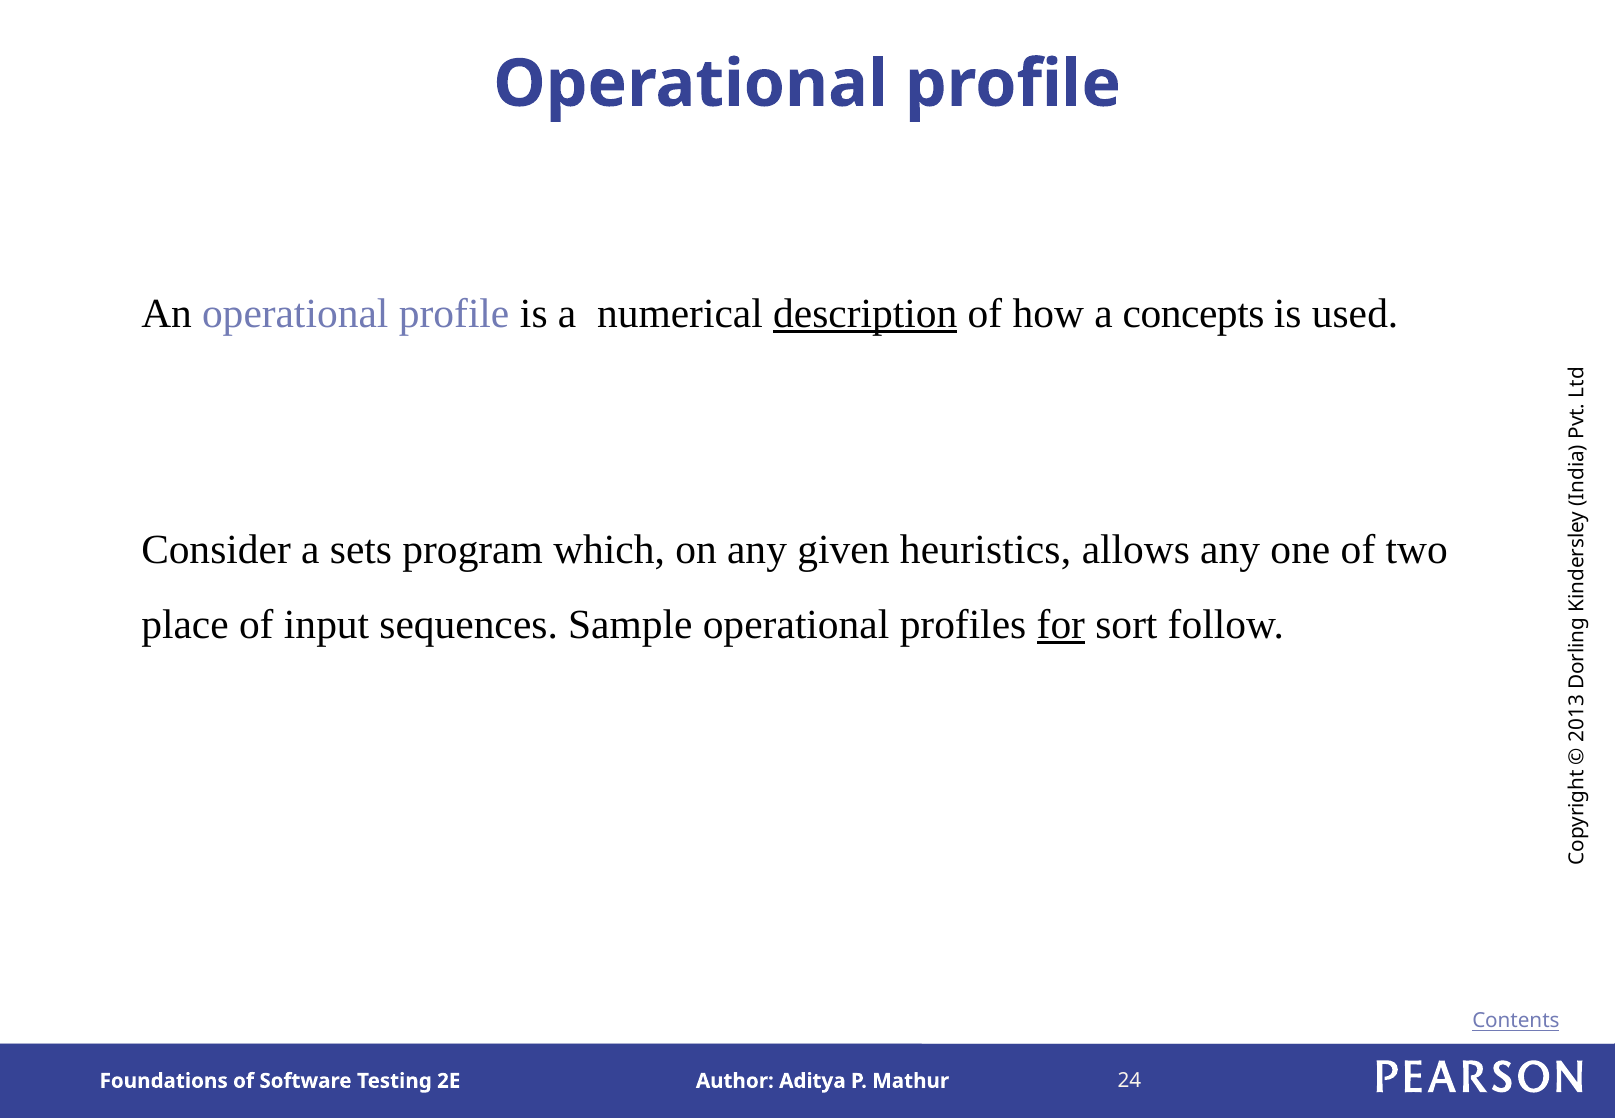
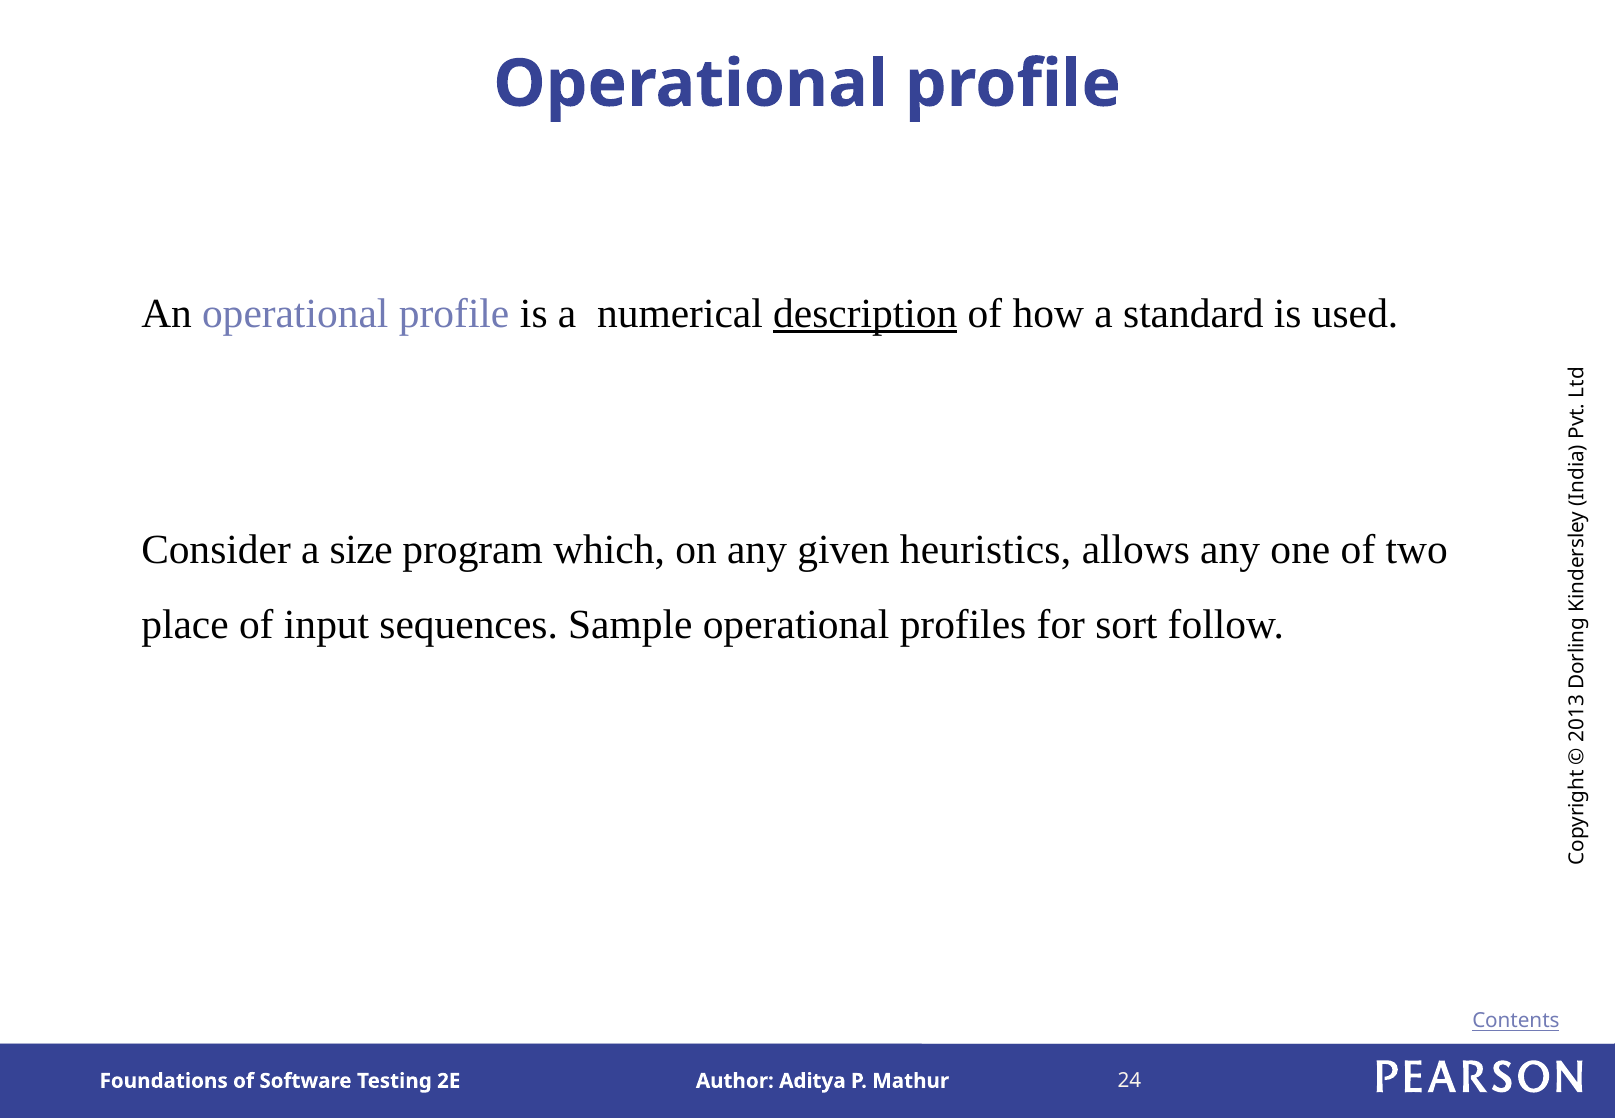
concepts: concepts -> standard (1193, 314)
sets: sets -> size (361, 550)
for underline: present -> none (1061, 625)
